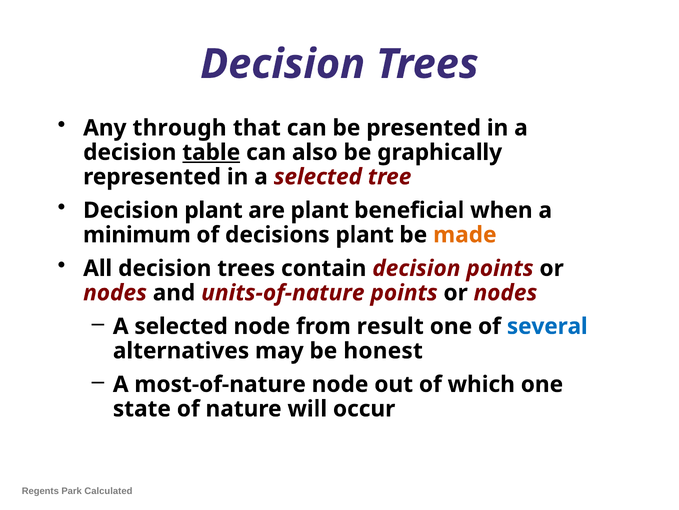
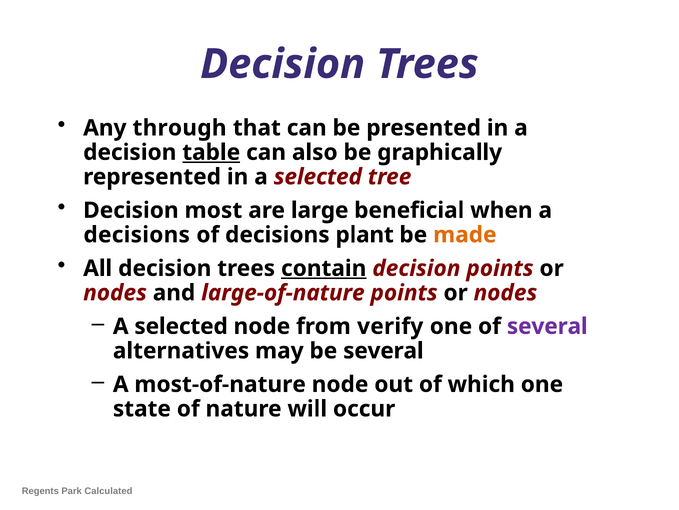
Decision plant: plant -> most (213, 210)
are plant: plant -> large (320, 210)
minimum: minimum -> decisions (137, 235)
contain underline: none -> present (324, 268)
units-of-nature: units-of-nature -> large-of-nature (283, 292)
result: result -> verify (390, 326)
several colour: blue -> purple (547, 326)
be honest: honest -> several (383, 350)
